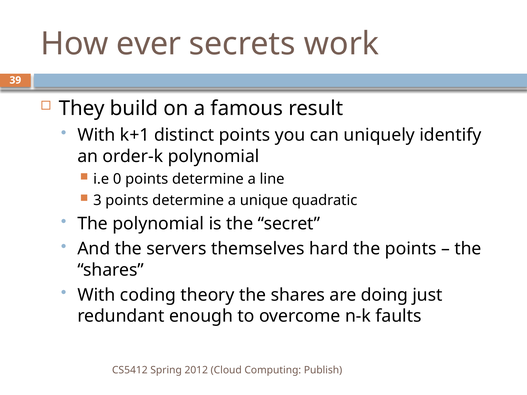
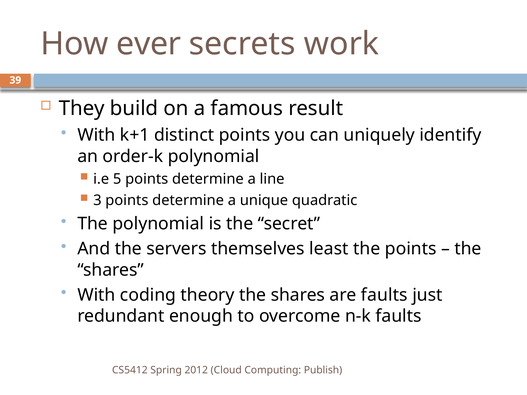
0: 0 -> 5 (117, 179)
hard: hard -> least (329, 249)
are doing: doing -> faults (384, 295)
